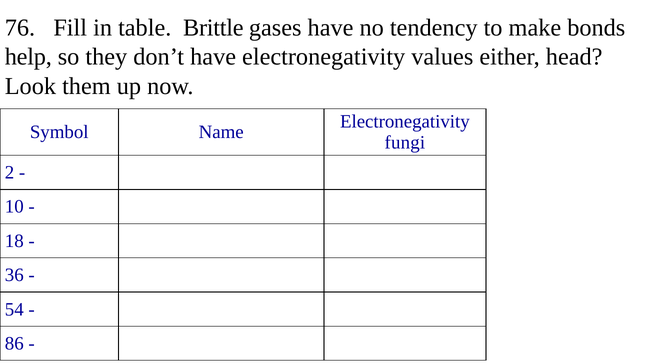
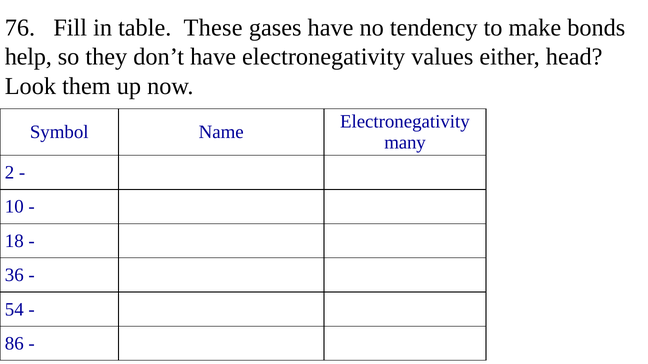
Brittle: Brittle -> These (213, 28)
fungi: fungi -> many (405, 143)
